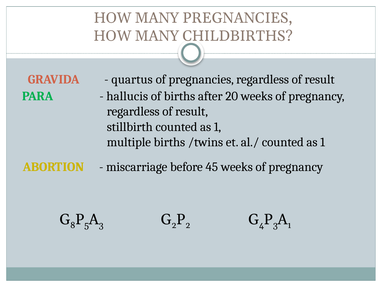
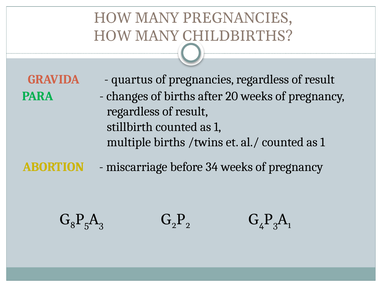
hallucis: hallucis -> changes (127, 96)
45: 45 -> 34 (212, 167)
